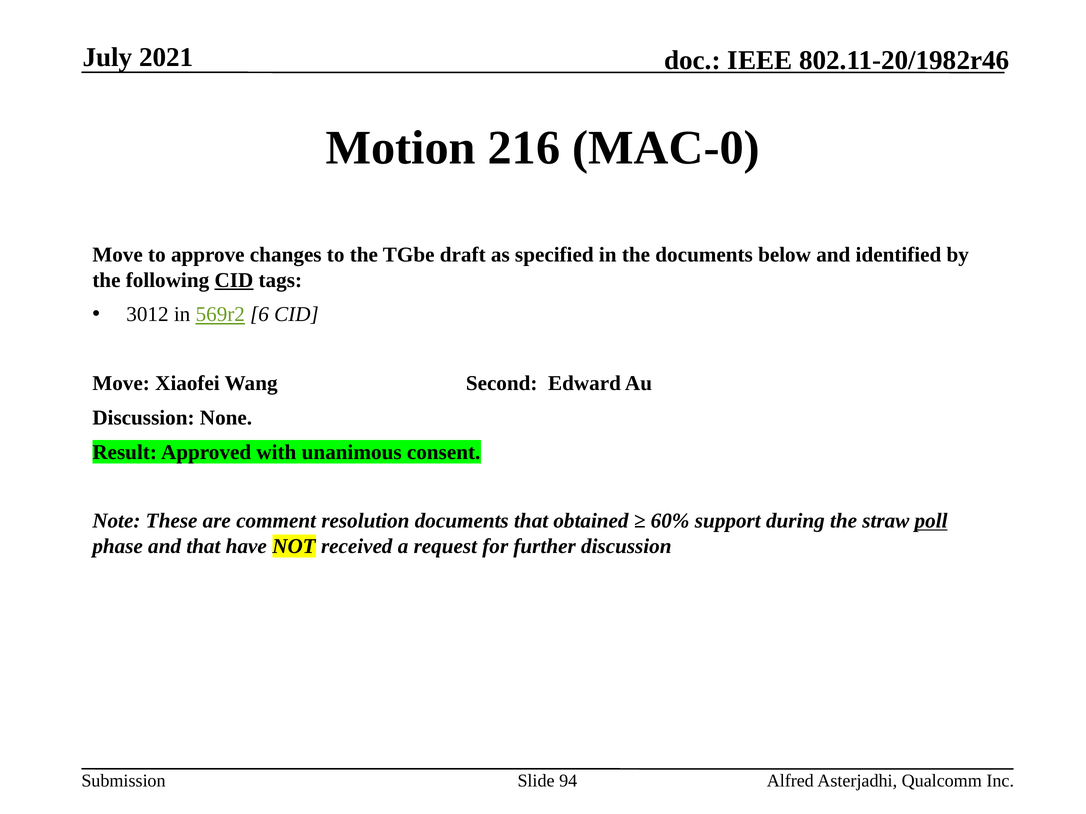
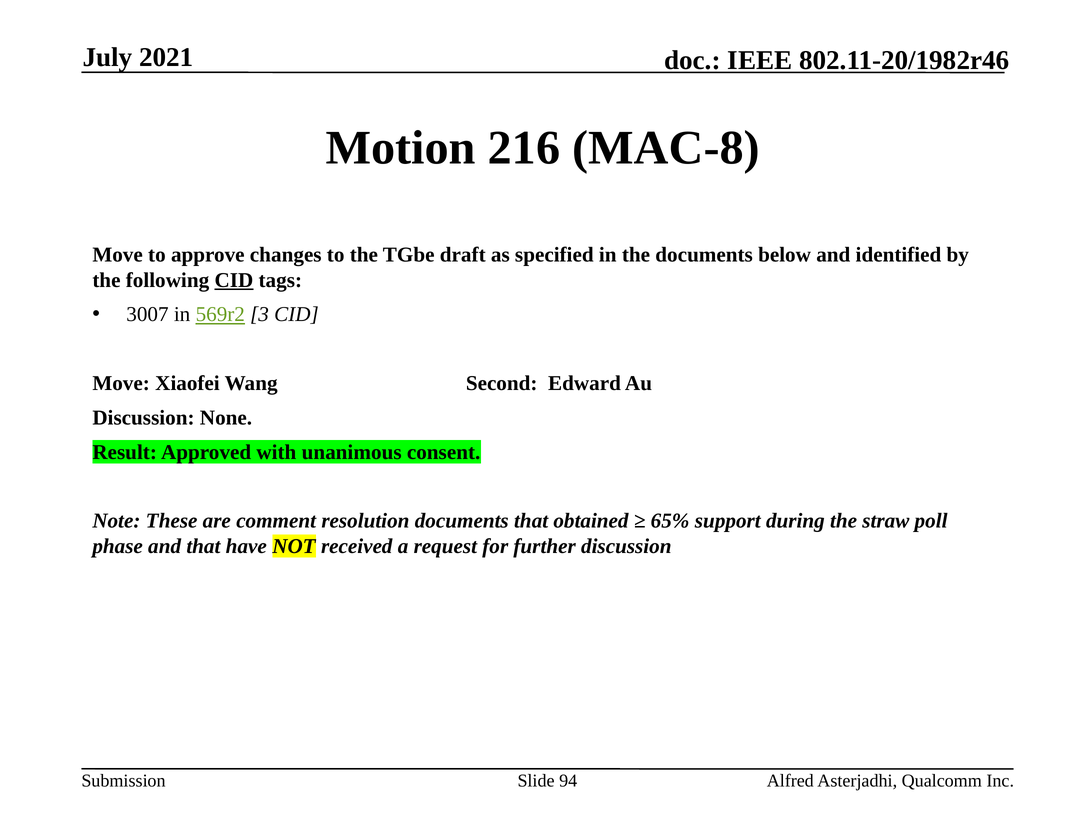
MAC-0: MAC-0 -> MAC-8 (666, 148)
3012: 3012 -> 3007 (147, 315)
6: 6 -> 3 (260, 315)
60%: 60% -> 65% (670, 521)
poll underline: present -> none (931, 521)
